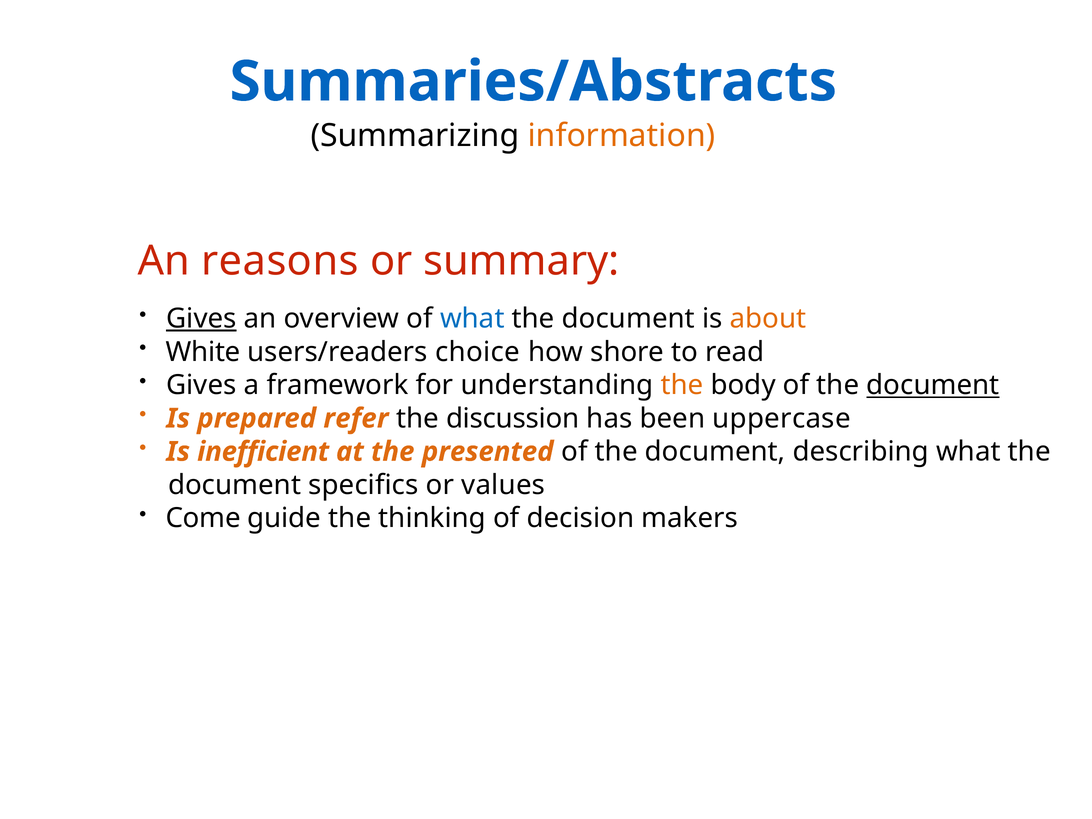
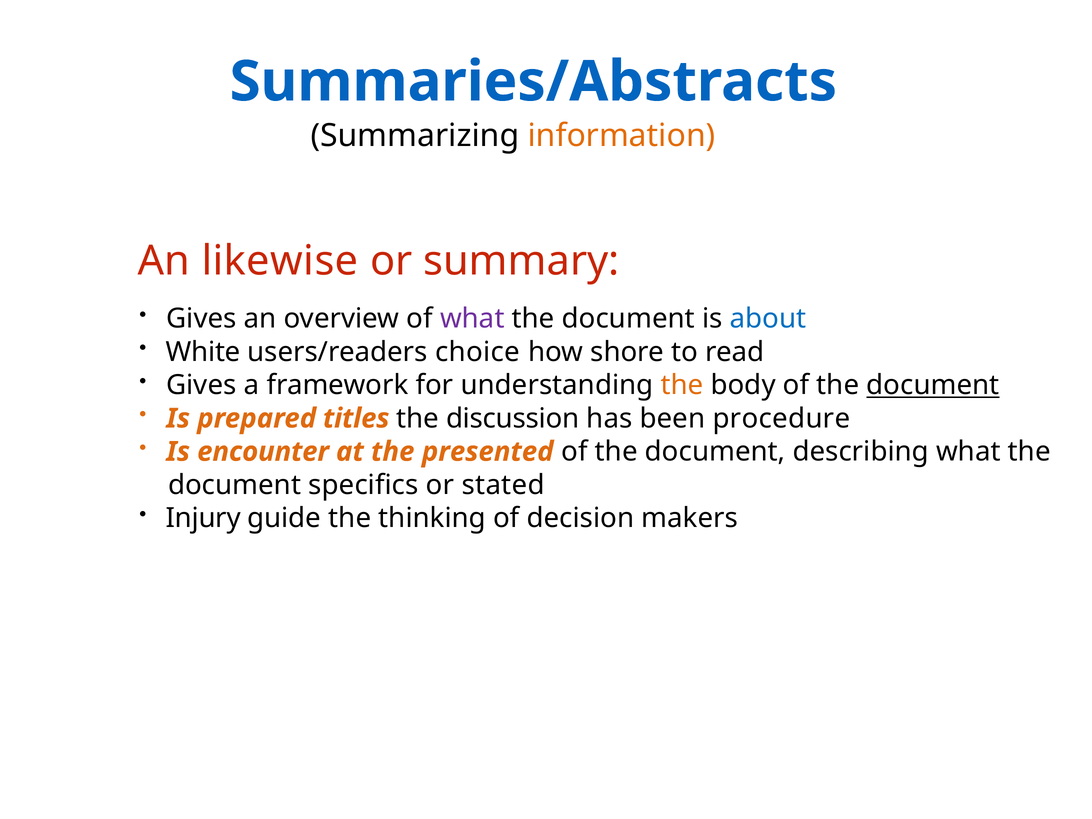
reasons: reasons -> likewise (280, 261)
Gives underline: present -> none (201, 319)
what colour: blue -> purple (472, 319)
about colour: orange -> blue (768, 319)
refer: refer -> titles (356, 418)
uppercase: uppercase -> procedure (781, 418)
inefficient: inefficient -> encounter (263, 452)
values: values -> stated (503, 485)
Come: Come -> Injury (203, 518)
